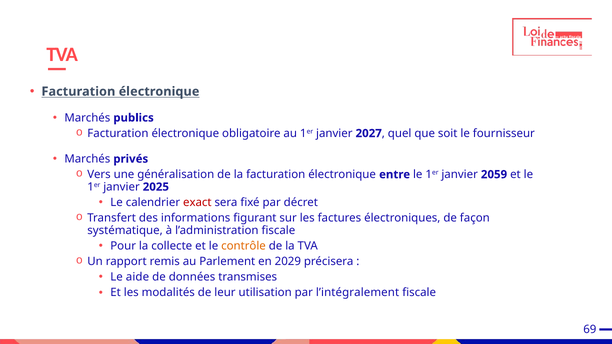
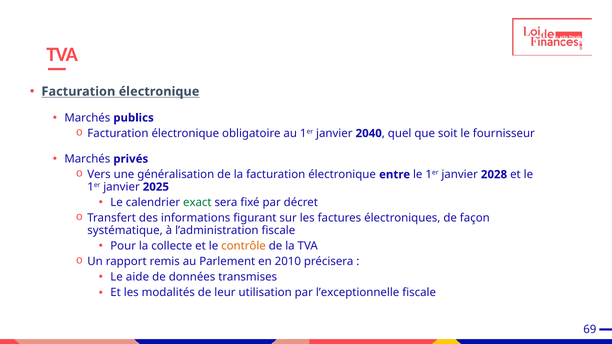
2027: 2027 -> 2040 (369, 133)
2059: 2059 -> 2028 (494, 175)
exact colour: red -> green (197, 203)
2029: 2029 -> 2010 (288, 262)
l’intégralement: l’intégralement -> l’exceptionnelle (358, 293)
